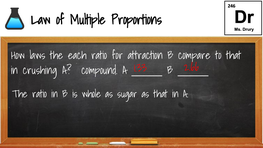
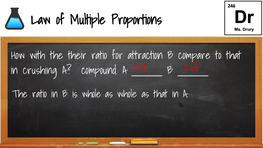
laws: laws -> with (37, 55)
each: each -> their (77, 55)
as sugar: sugar -> whole (127, 94)
